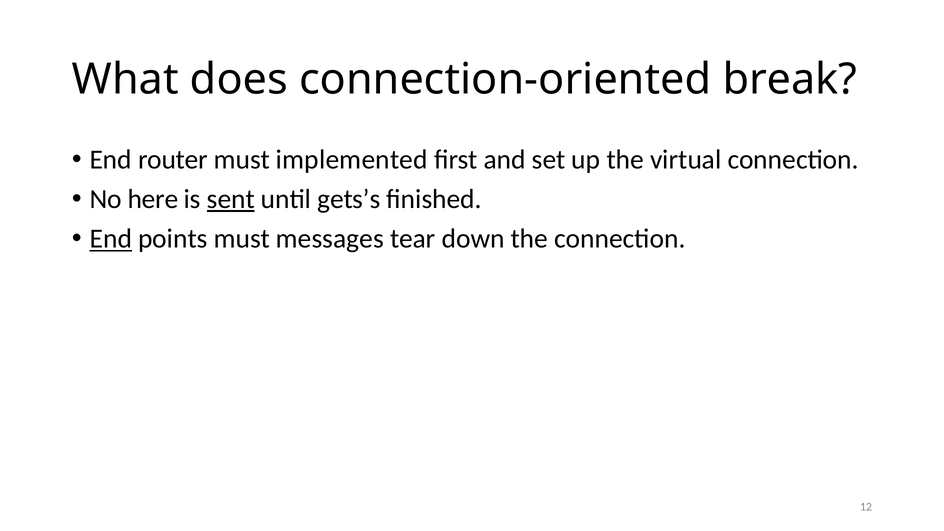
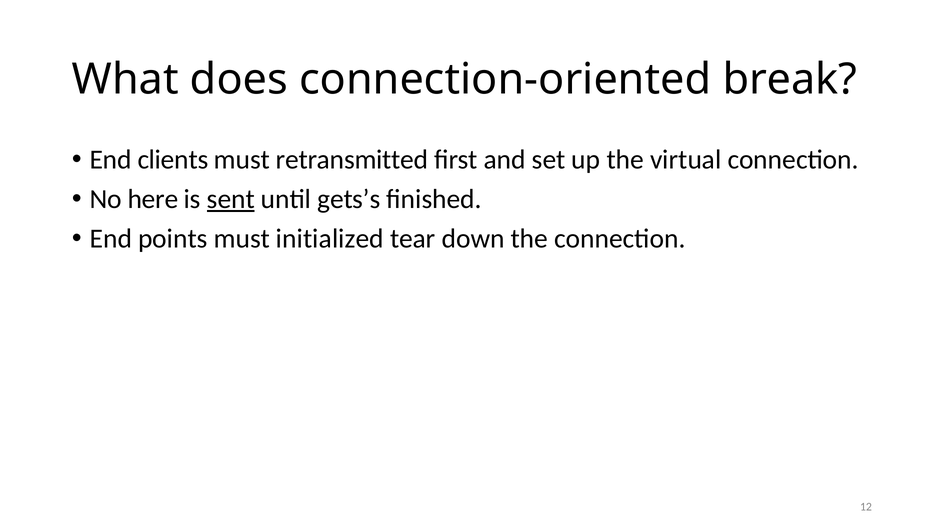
router: router -> clients (173, 160)
implemented: implemented -> retransmitted (352, 160)
End underline: present -> none (111, 239)
messages: messages -> initialized (330, 239)
